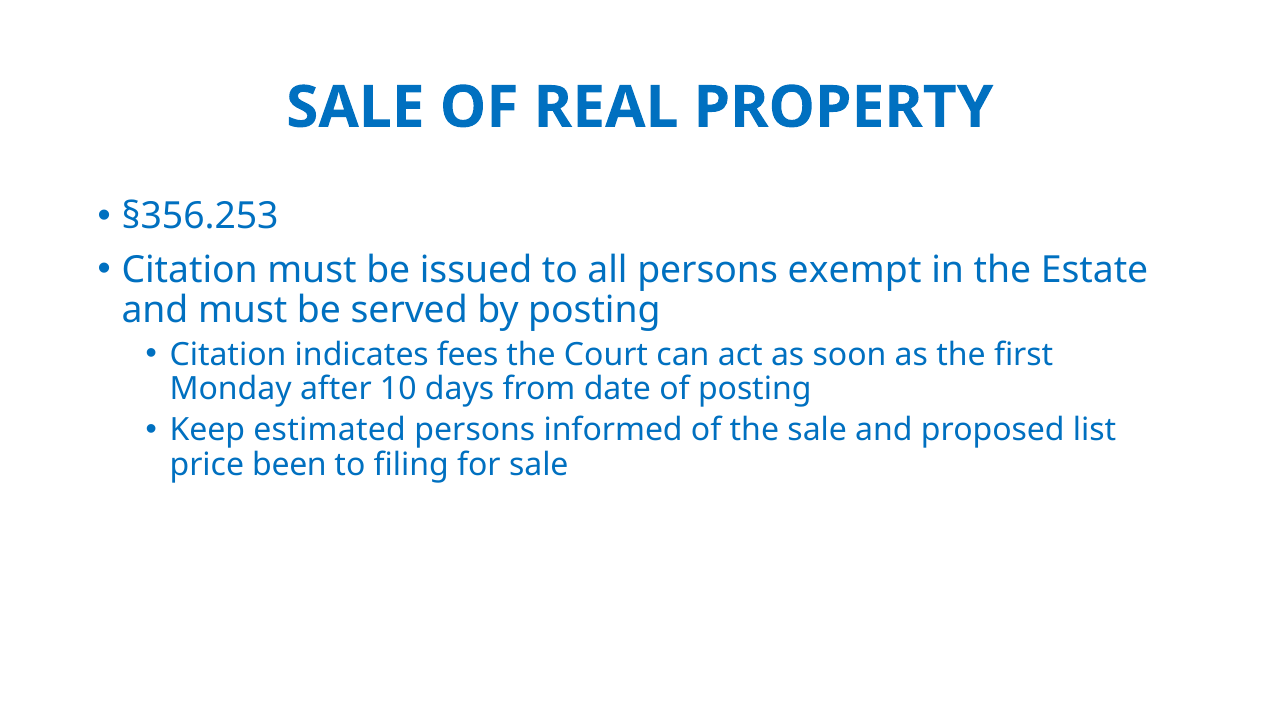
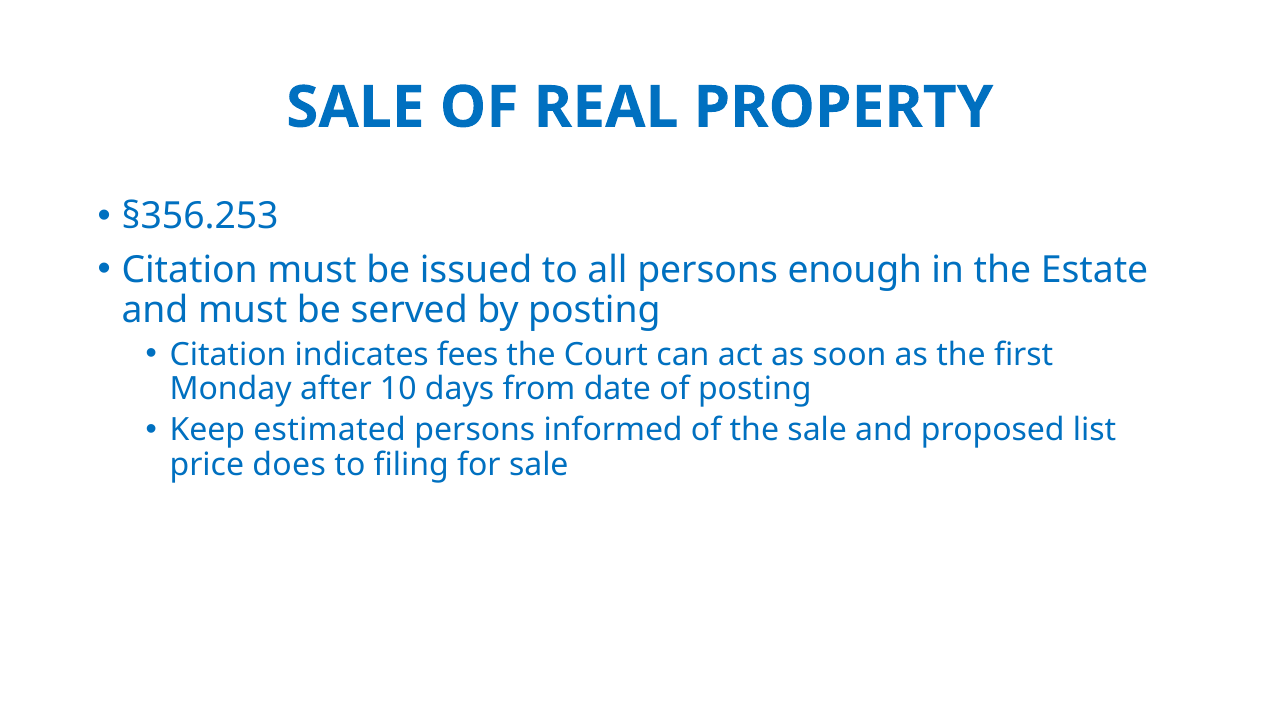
exempt: exempt -> enough (855, 270)
been: been -> does (289, 465)
